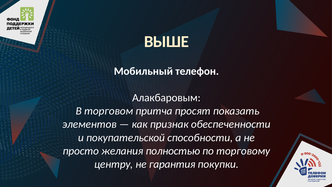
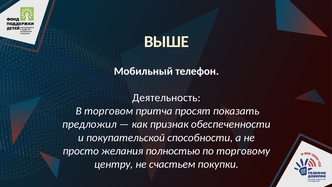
Алакбаровым: Алакбаровым -> Деятельность (166, 98)
элементов: элементов -> предложил (89, 124)
гарантия: гарантия -> счастьем (172, 164)
